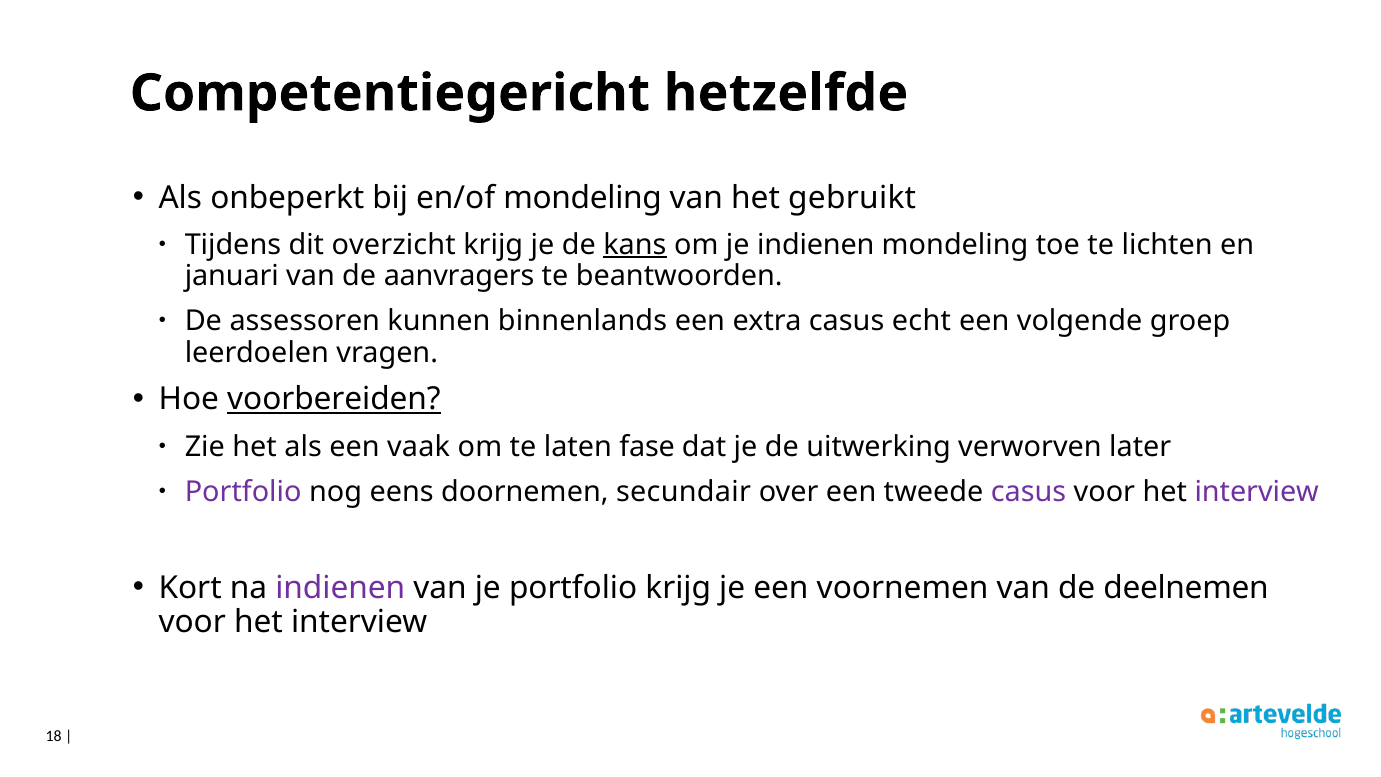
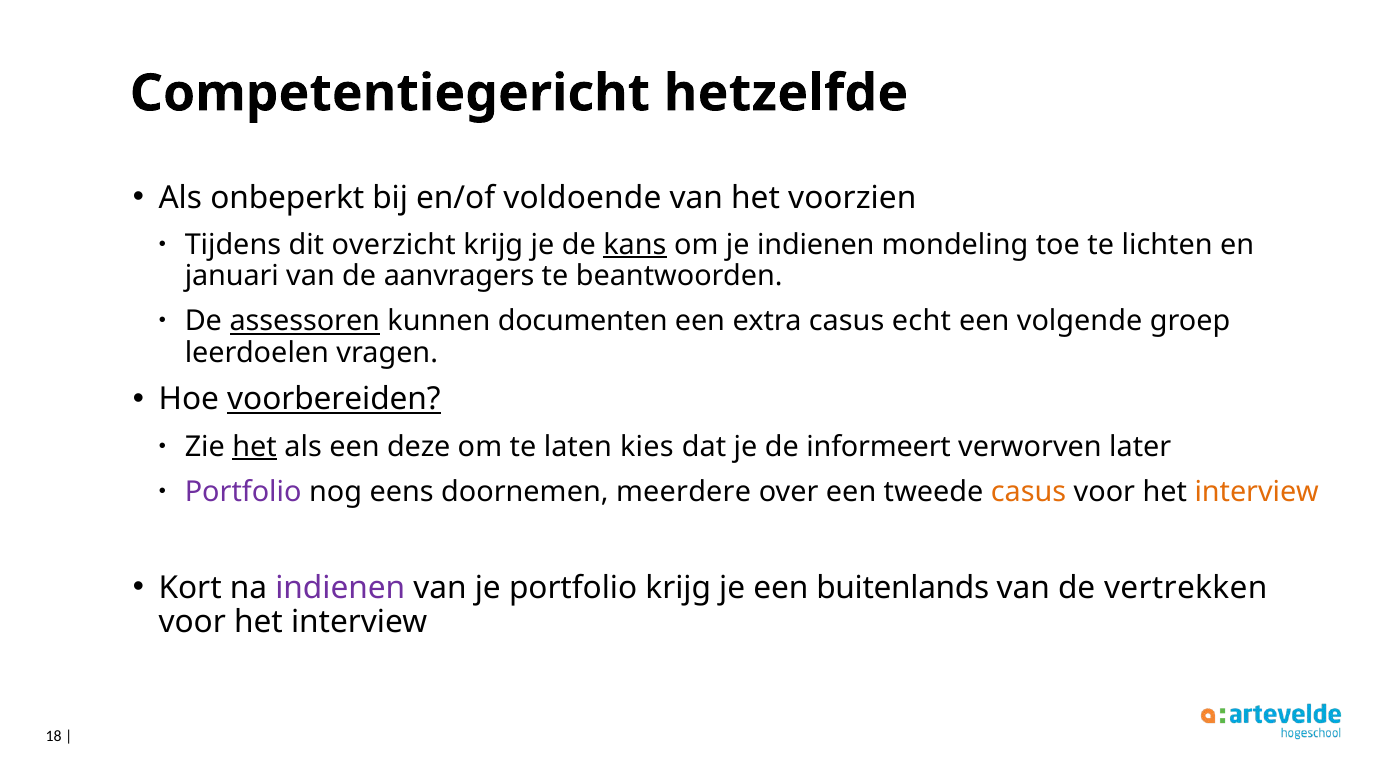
en/of mondeling: mondeling -> voldoende (582, 198)
gebruikt: gebruikt -> voorzien (852, 198)
assessoren underline: none -> present (305, 321)
binnenlands: binnenlands -> documenten (583, 321)
het underline: none -> present (255, 447)
vaak: vaak -> deze (419, 447)
fase: fase -> kies (647, 447)
uitwerking: uitwerking -> informeert (879, 447)
secundair: secundair -> meerdere (684, 492)
casus colour: purple -> orange (1029, 492)
interview colour: purple -> orange (1257, 492)
voornemen: voornemen -> buitenlands (903, 588)
deelnemen: deelnemen -> vertrekken (1186, 588)
